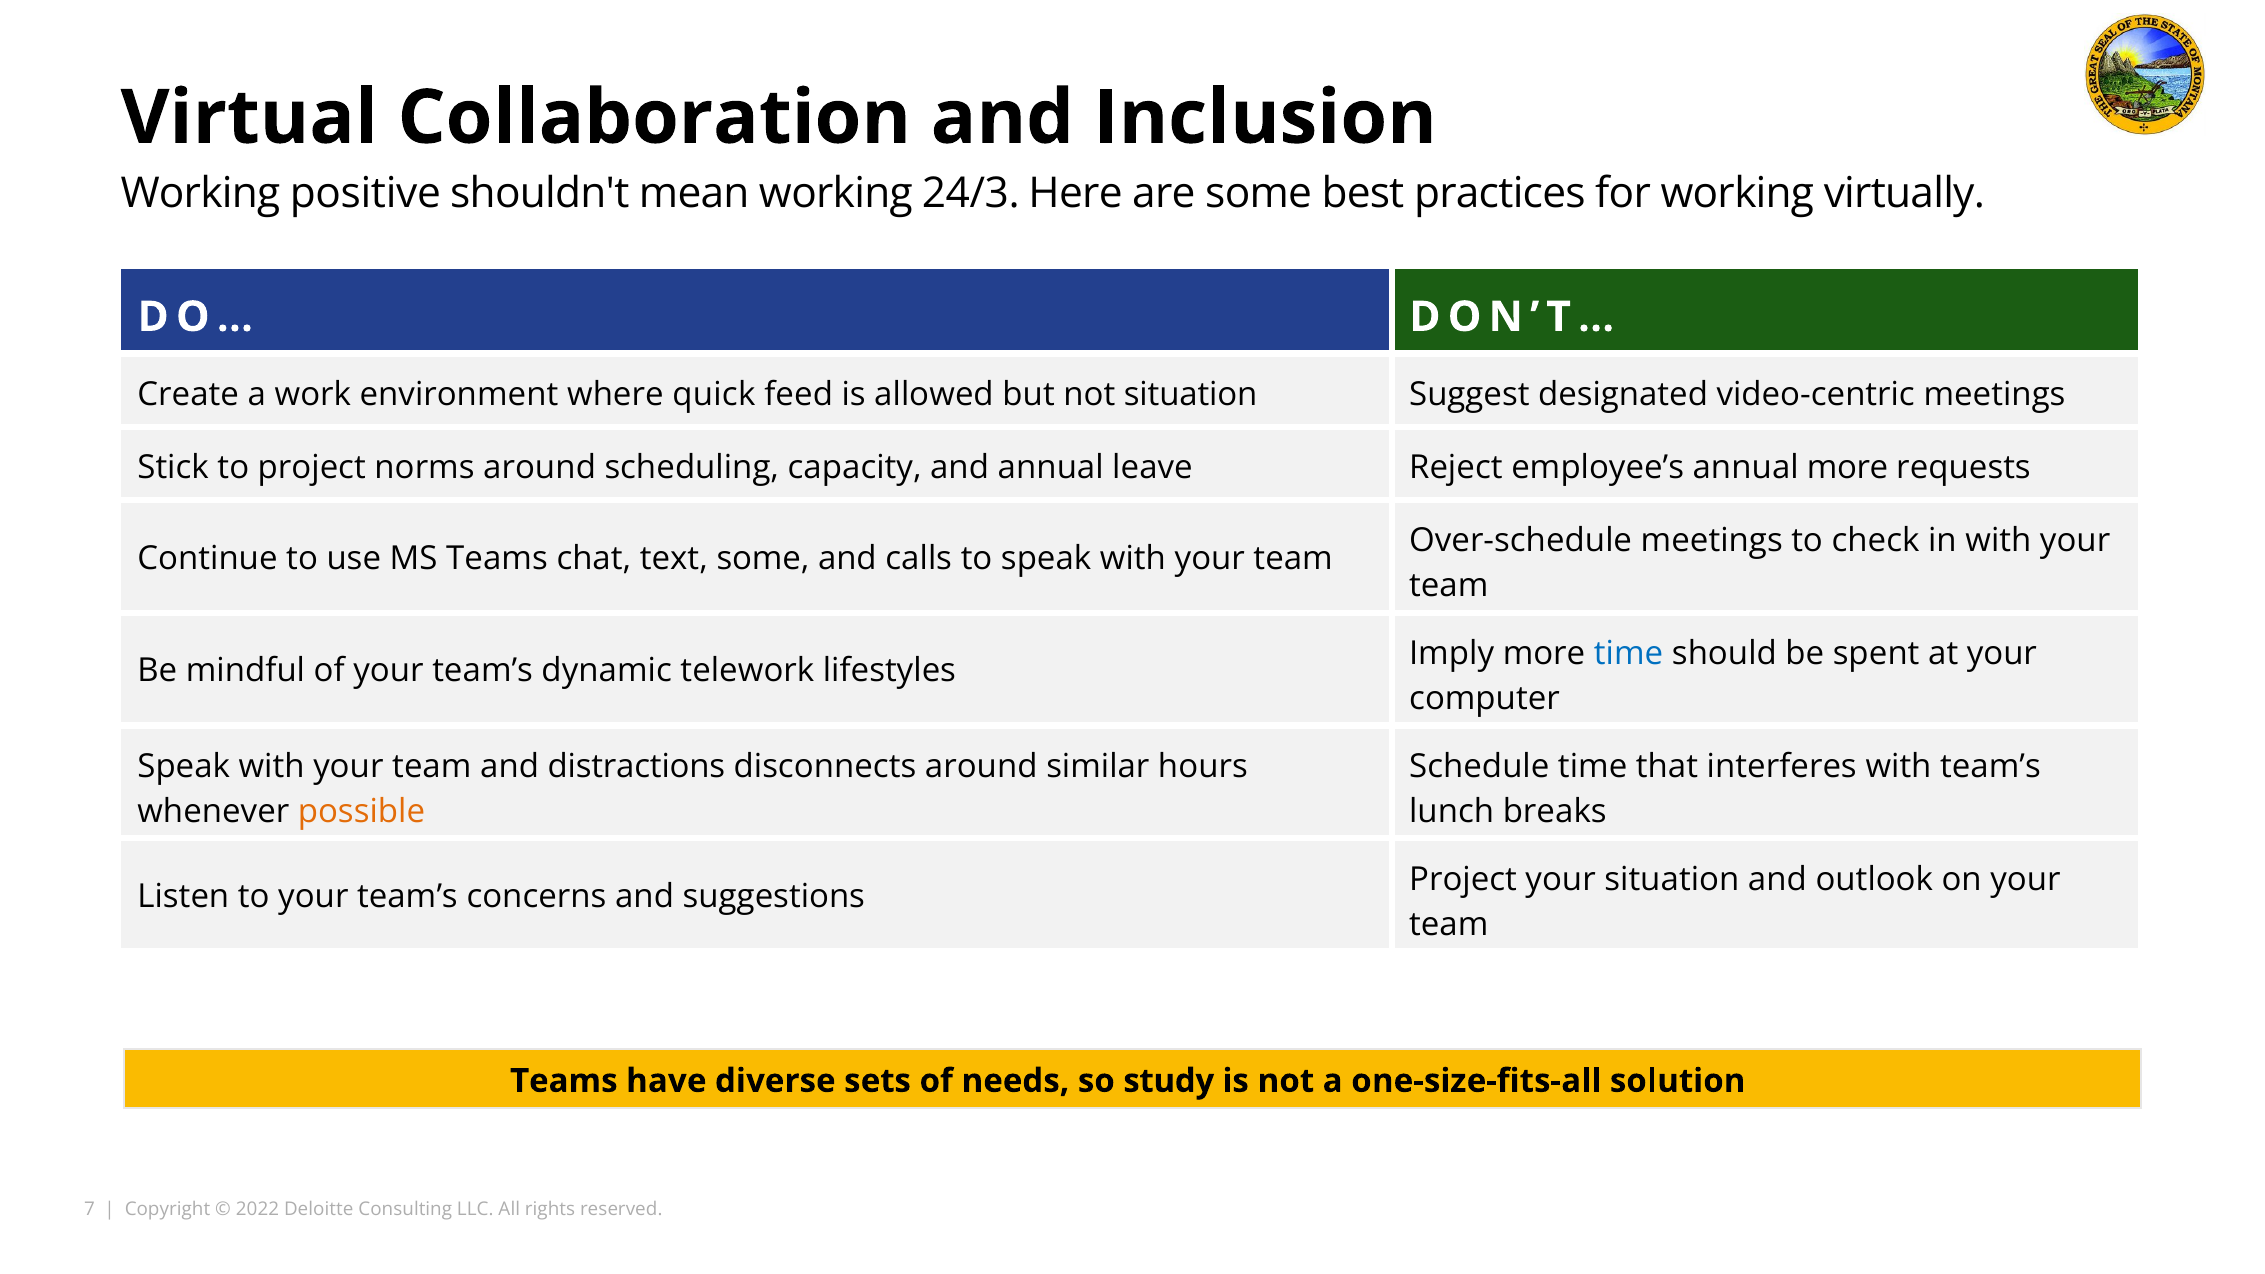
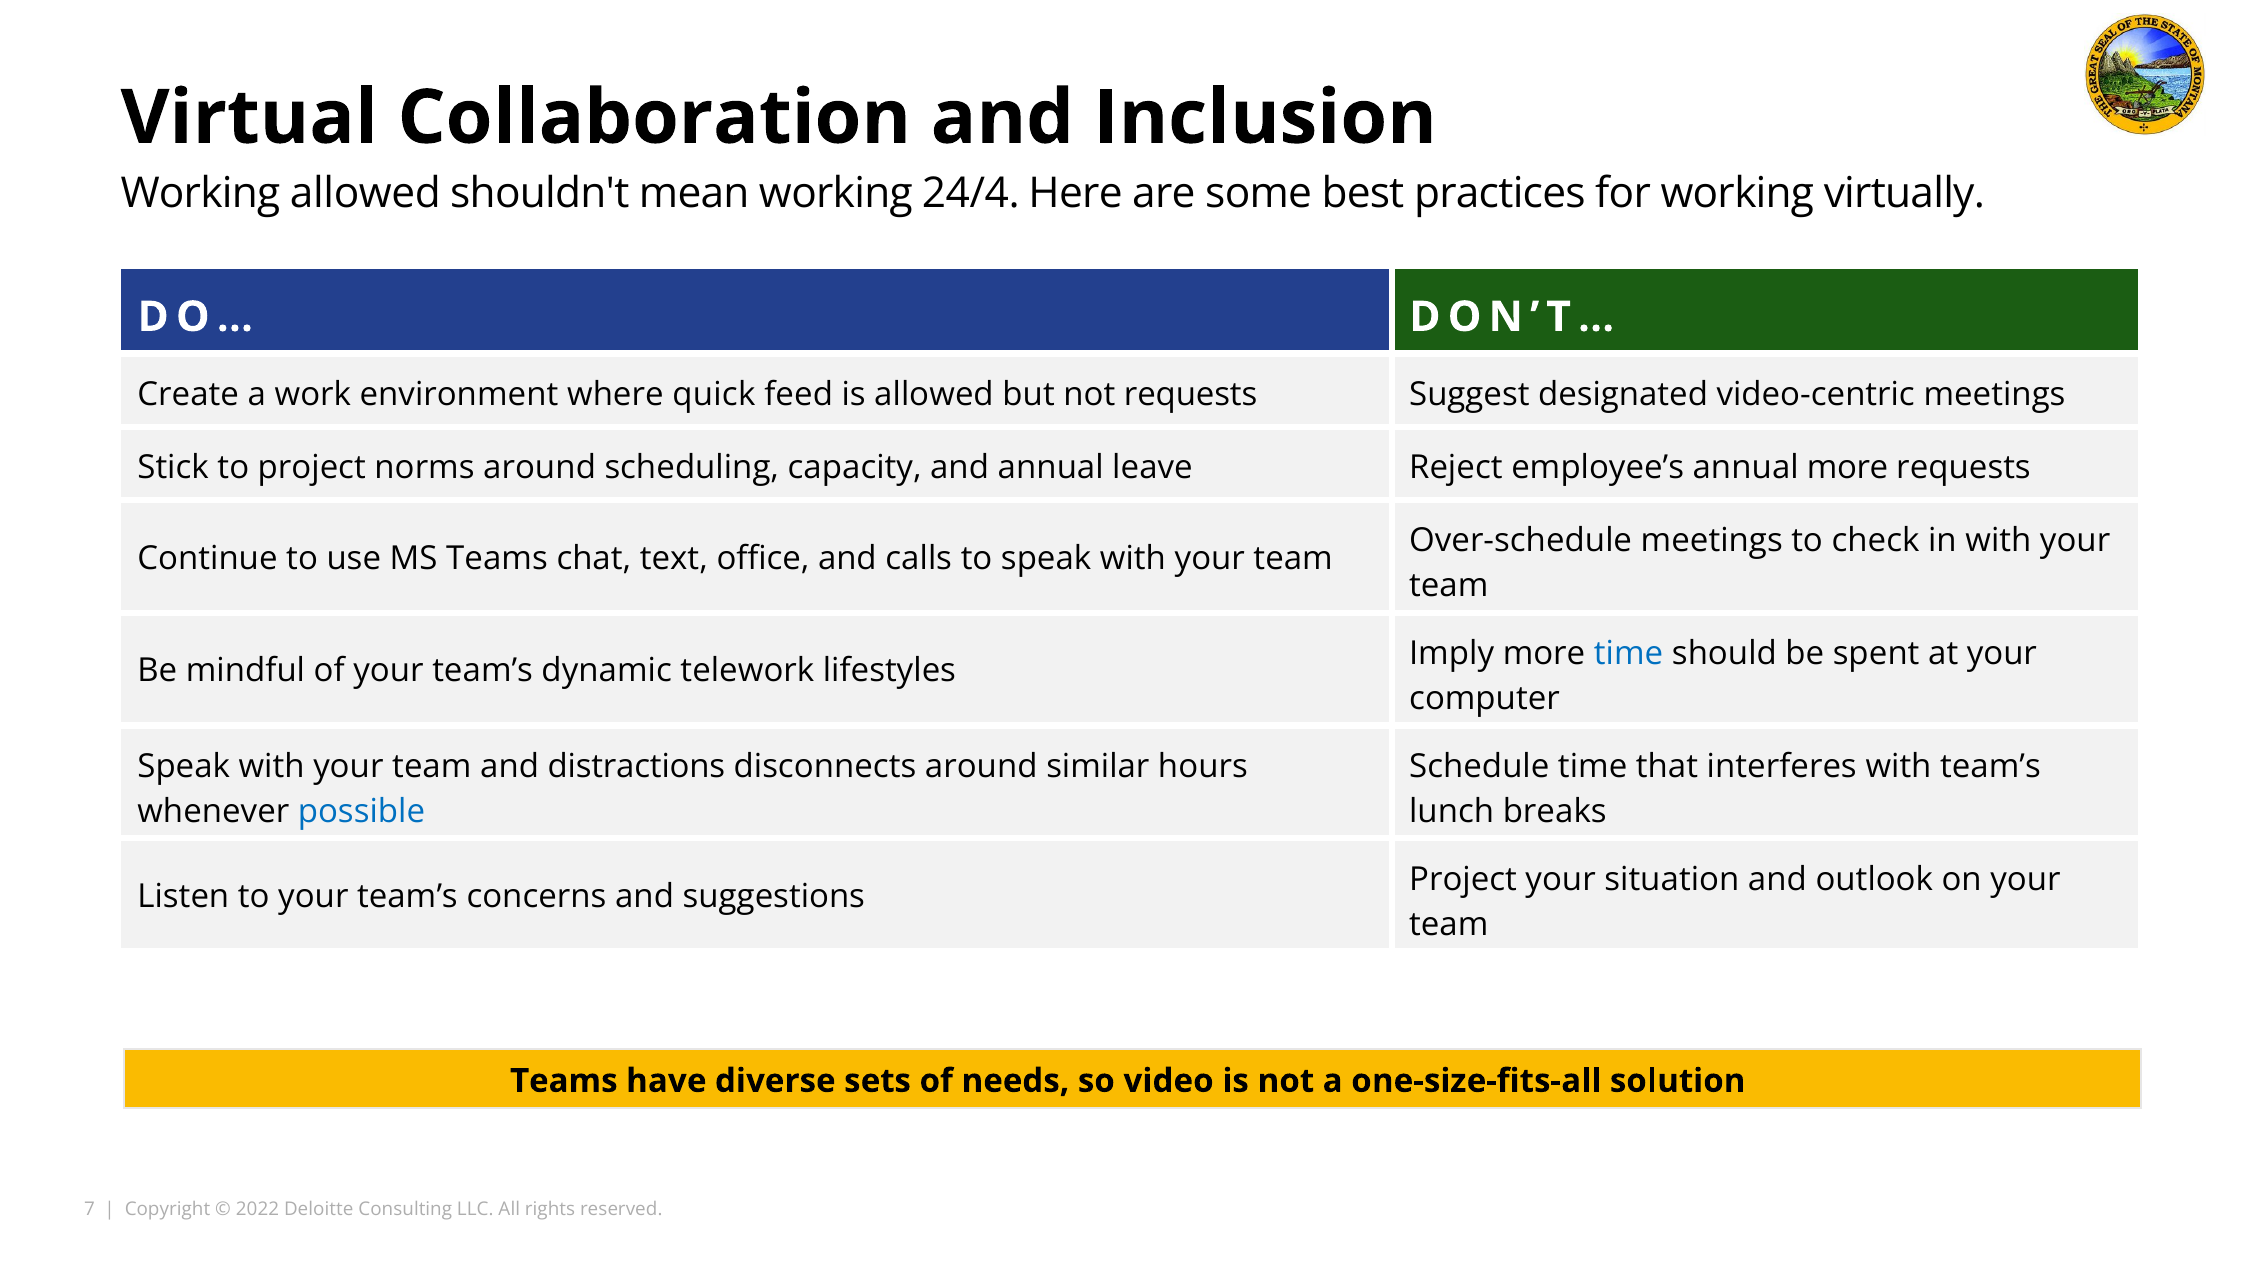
Working positive: positive -> allowed (365, 194)
24/3: 24/3 -> 24/4 (971, 194)
not situation: situation -> requests (1191, 395)
text some: some -> office (763, 558)
possible colour: orange -> blue (361, 812)
study: study -> video (1169, 1081)
